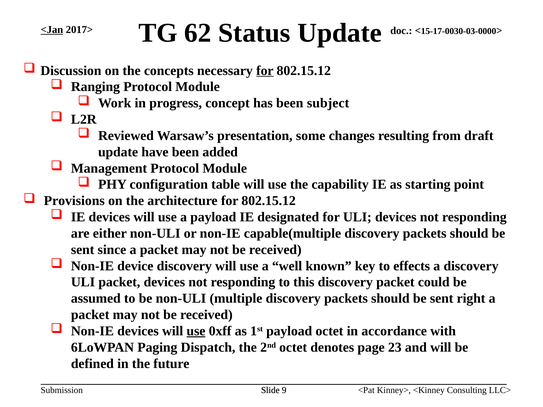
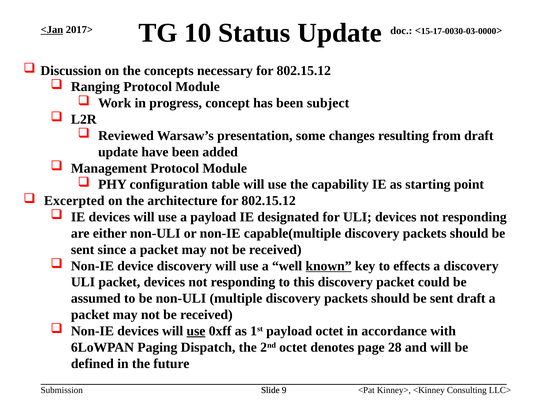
62: 62 -> 10 (198, 33)
for underline: present -> none (265, 71)
Provisions: Provisions -> Excerpted (74, 201)
known underline: none -> present (329, 266)
sent right: right -> draft (471, 299)
23: 23 -> 28 (395, 348)
